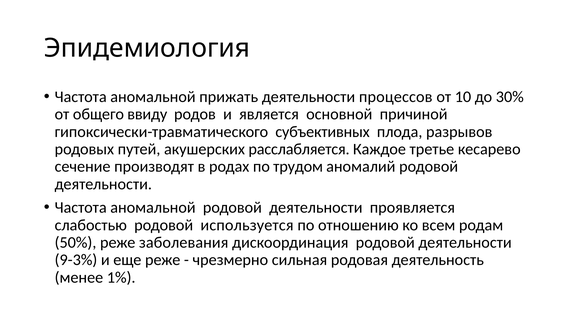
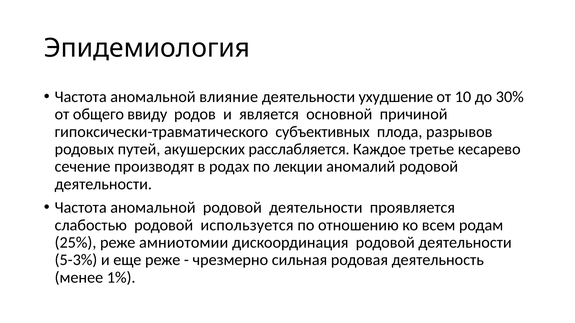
прижать: прижать -> влияние (229, 97)
процессов: процессов -> ухудшение (396, 97)
трудом: трудом -> лекции (298, 167)
50%: 50% -> 25% (75, 243)
заболевания: заболевания -> амниотомии (184, 243)
9-3%: 9-3% -> 5-3% (76, 260)
